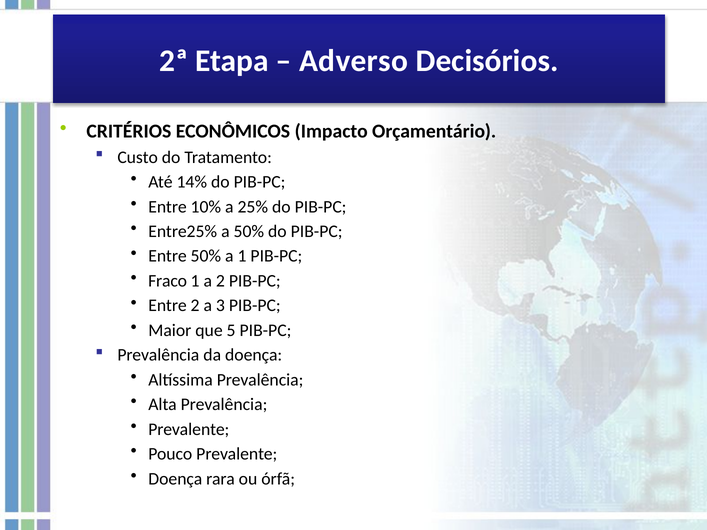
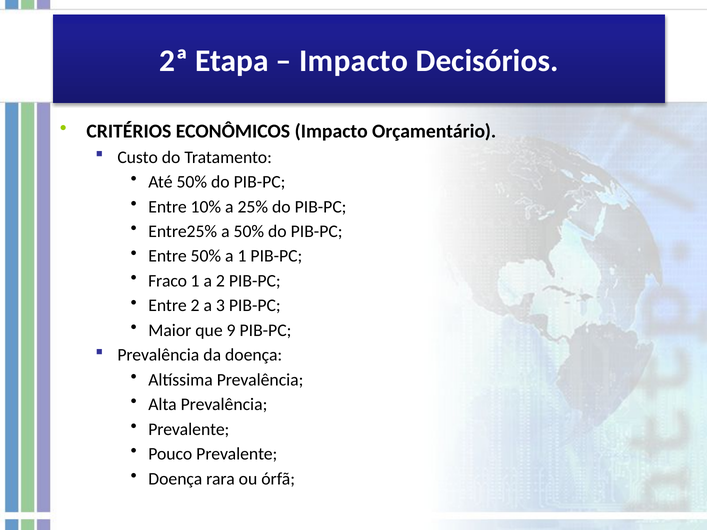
Adverso: Adverso -> Impacto (354, 61)
Até 14%: 14% -> 50% (192, 182)
5: 5 -> 9 (231, 330)
